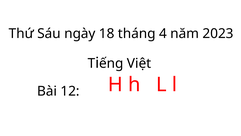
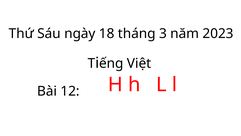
4: 4 -> 3 (163, 33)
